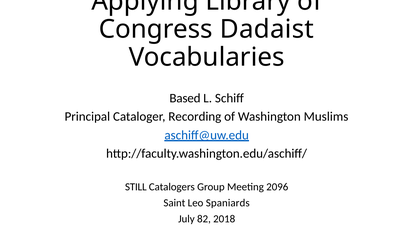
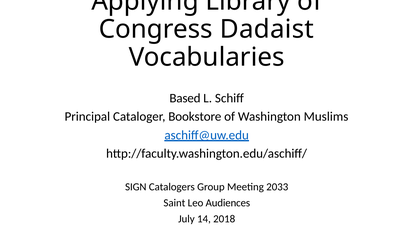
Recording: Recording -> Bookstore (195, 117)
STILL: STILL -> SIGN (136, 187)
2096: 2096 -> 2033 (277, 187)
Spaniards: Spaniards -> Audiences (228, 203)
82: 82 -> 14 (204, 219)
